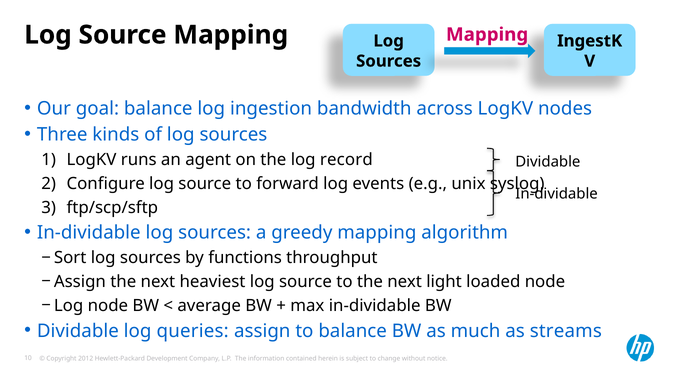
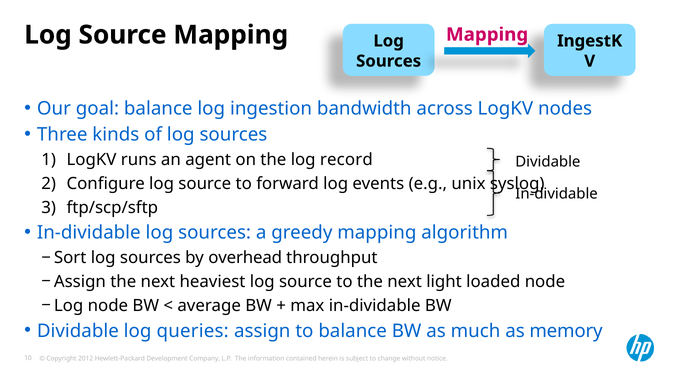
functions: functions -> overhead (245, 258)
streams: streams -> memory (566, 331)
